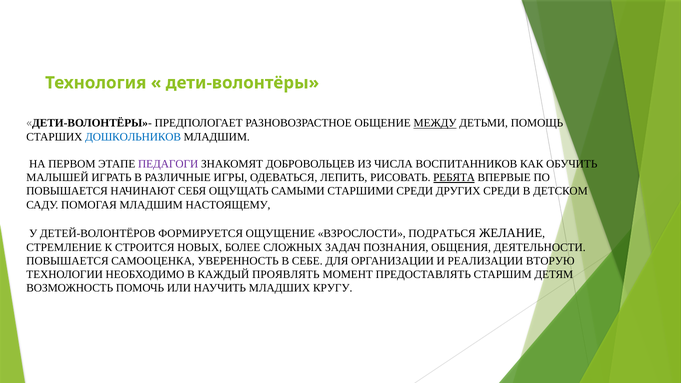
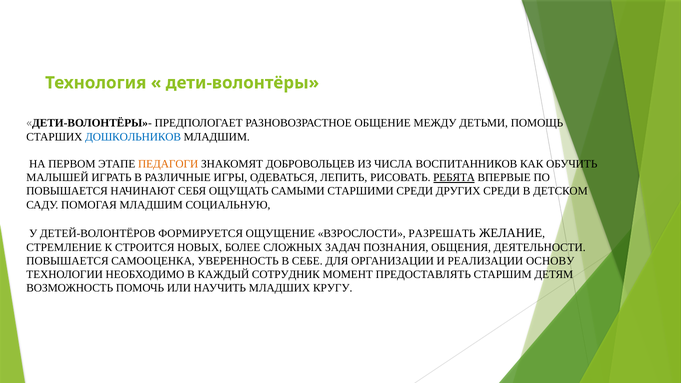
МЕЖДУ underline: present -> none (435, 123)
ПЕДАГОГИ colour: purple -> orange (168, 164)
НАСТОЯЩЕМУ: НАСТОЯЩЕМУ -> СОЦИАЛЬНУЮ (228, 205)
ПОДРАТЬСЯ: ПОДРАТЬСЯ -> РАЗРЕШАТЬ (442, 233)
ВТОРУЮ: ВТОРУЮ -> ОСНОВУ (550, 261)
ПРОЯВЛЯТЬ: ПРОЯВЛЯТЬ -> СОТРУДНИК (286, 275)
